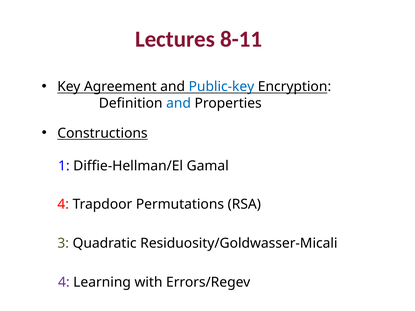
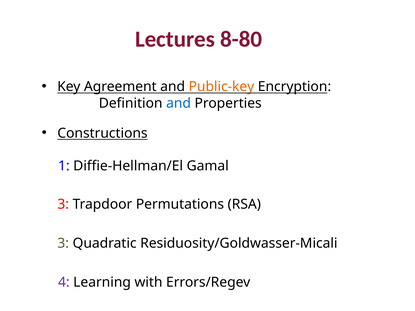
8-11: 8-11 -> 8-80 (241, 39)
Public-key colour: blue -> orange (221, 87)
4: 4 -> 3 (63, 204)
